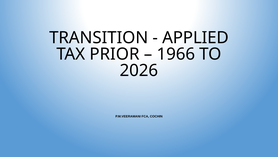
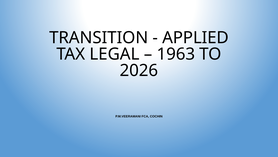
PRIOR: PRIOR -> LEGAL (115, 54)
1966: 1966 -> 1963 (176, 54)
